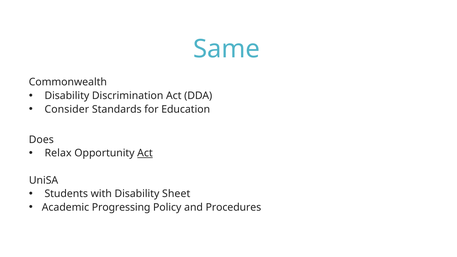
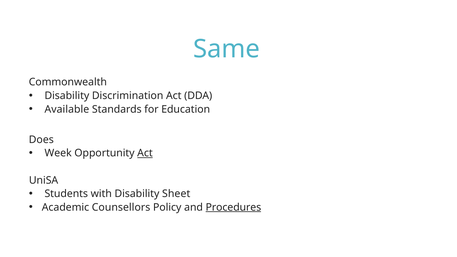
Consider: Consider -> Available (67, 109)
Relax: Relax -> Week (58, 153)
Progressing: Progressing -> Counsellors (121, 207)
Procedures underline: none -> present (233, 207)
